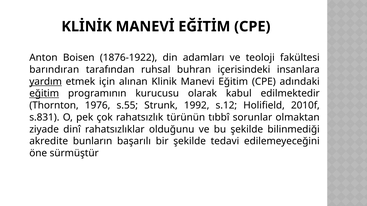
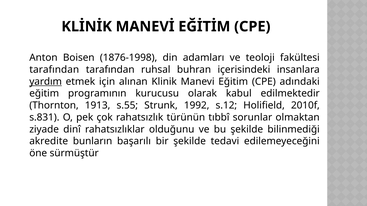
1876-1922: 1876-1922 -> 1876-1998 (129, 58)
barındıran: barındıran -> tarafından (54, 70)
eğitim underline: present -> none (44, 94)
1976: 1976 -> 1913 (98, 106)
